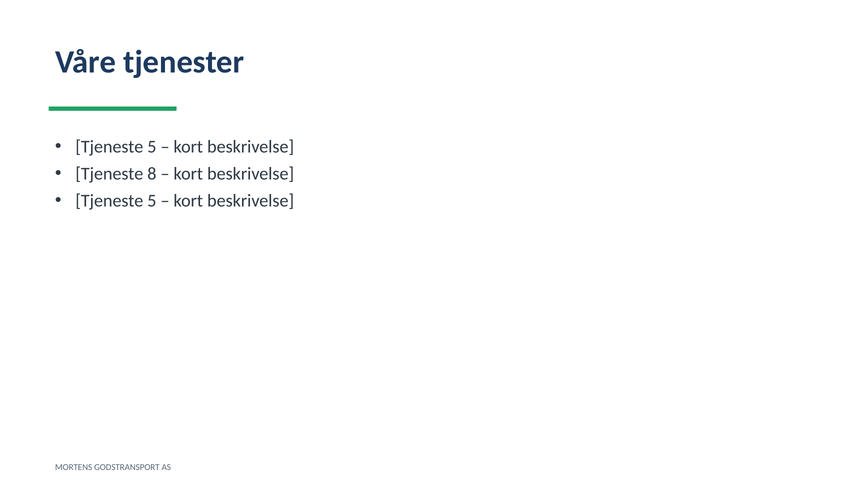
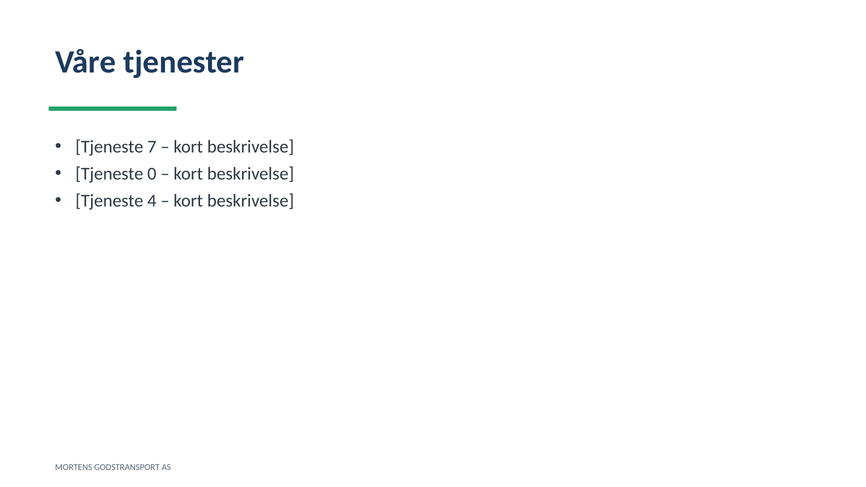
5: 5 -> 7 (152, 147)
8: 8 -> 0 (152, 174)
5: 5 -> 4 (152, 201)
